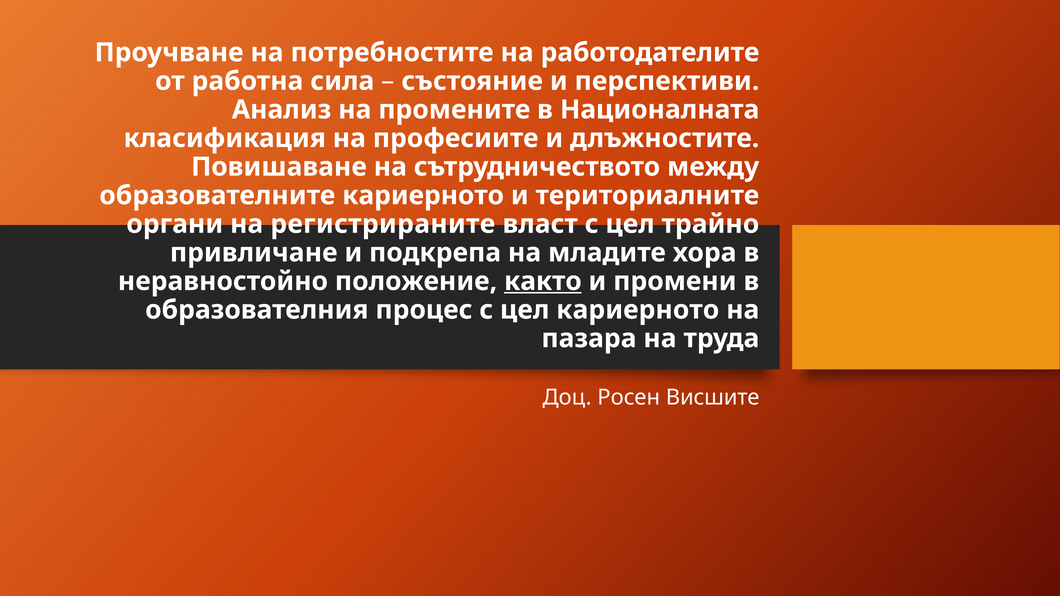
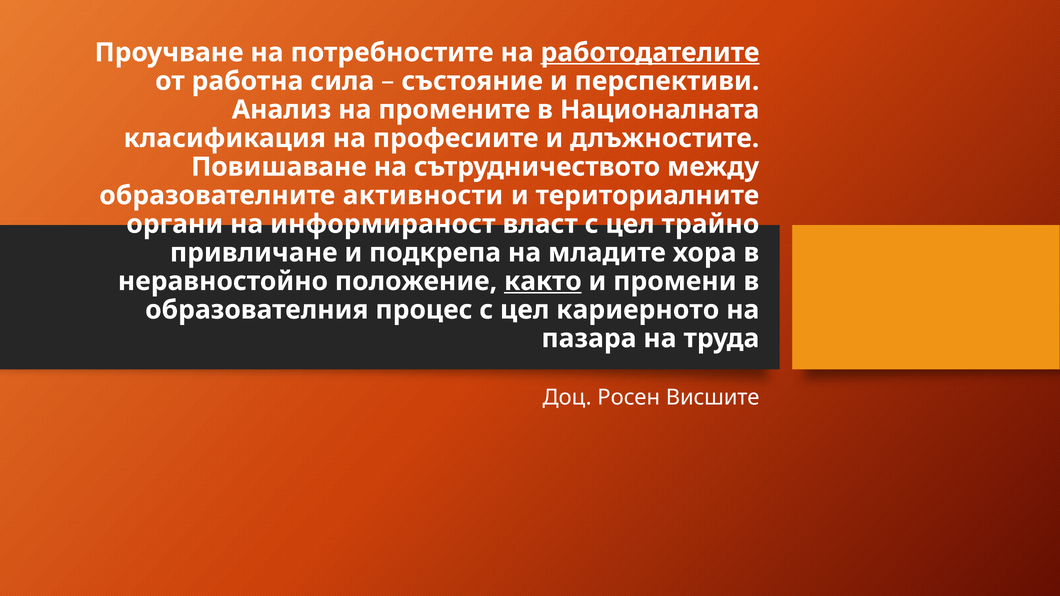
работодателите underline: none -> present (650, 53)
образователните кариерното: кариерното -> активности (423, 196)
регистрираните: регистрираните -> информираност (383, 224)
